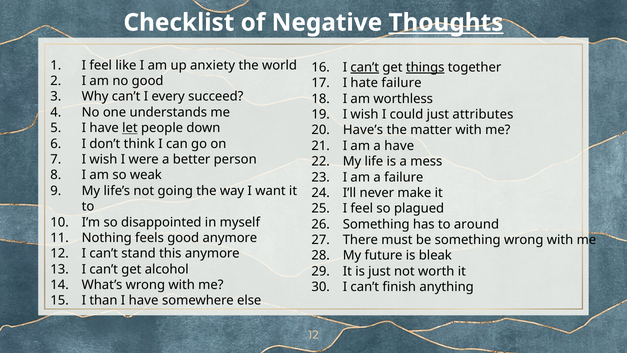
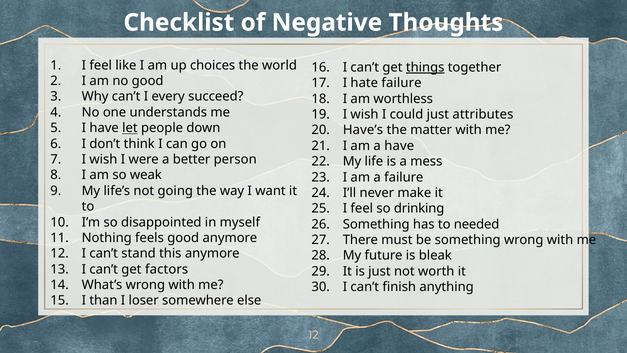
Thoughts underline: present -> none (446, 23)
anxiety: anxiety -> choices (213, 65)
can’t underline: present -> none (365, 67)
plagued: plagued -> drinking (419, 208)
around: around -> needed (477, 224)
alcohol: alcohol -> factors (167, 269)
have: have -> loser (144, 300)
